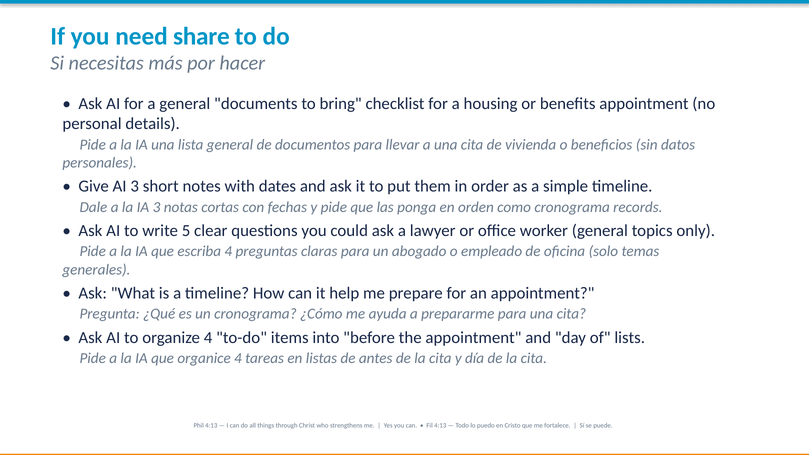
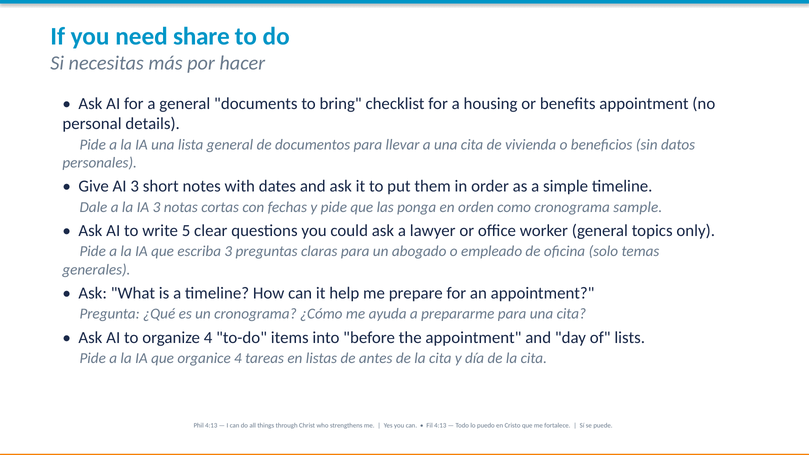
records: records -> sample (638, 207)
escriba 4: 4 -> 3 (228, 251)
